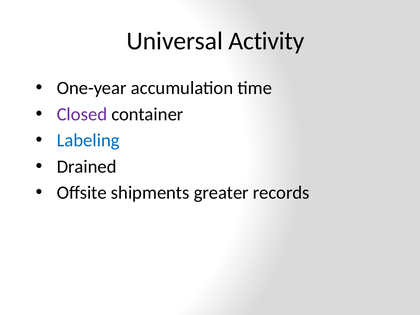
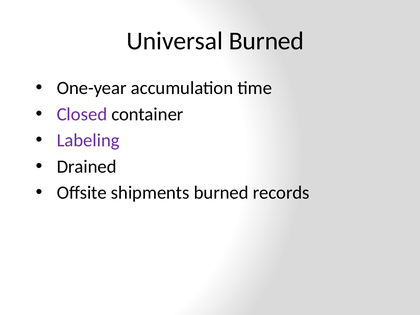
Universal Activity: Activity -> Burned (266, 41)
Labeling colour: blue -> purple (88, 140)
shipments greater: greater -> burned (221, 193)
